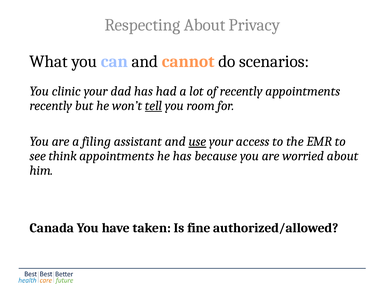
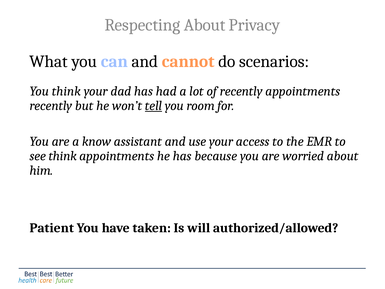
You clinic: clinic -> think (66, 91)
filing: filing -> know (97, 141)
use underline: present -> none (197, 141)
Canada: Canada -> Patient (52, 228)
fine: fine -> will (199, 228)
